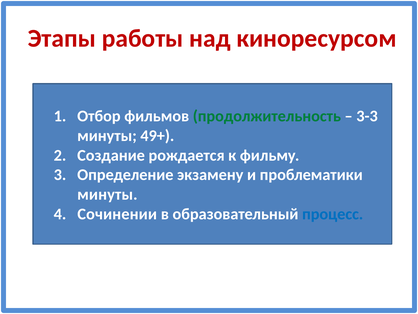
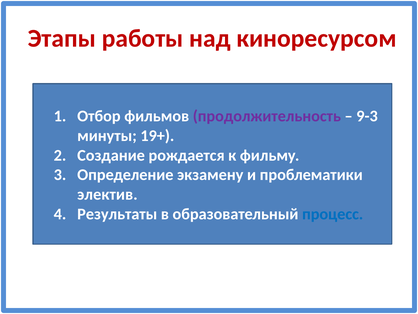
продолжительность colour: green -> purple (267, 116)
3-3: 3-3 -> 9-3 (367, 116)
49+: 49+ -> 19+ (157, 136)
минуты: минуты -> электив (107, 194)
Сочинении: Сочинении -> Результаты (117, 214)
